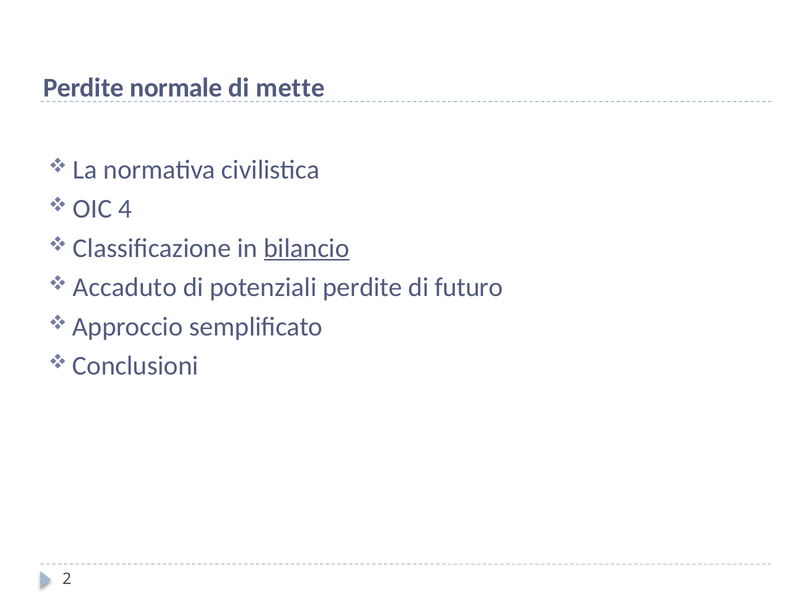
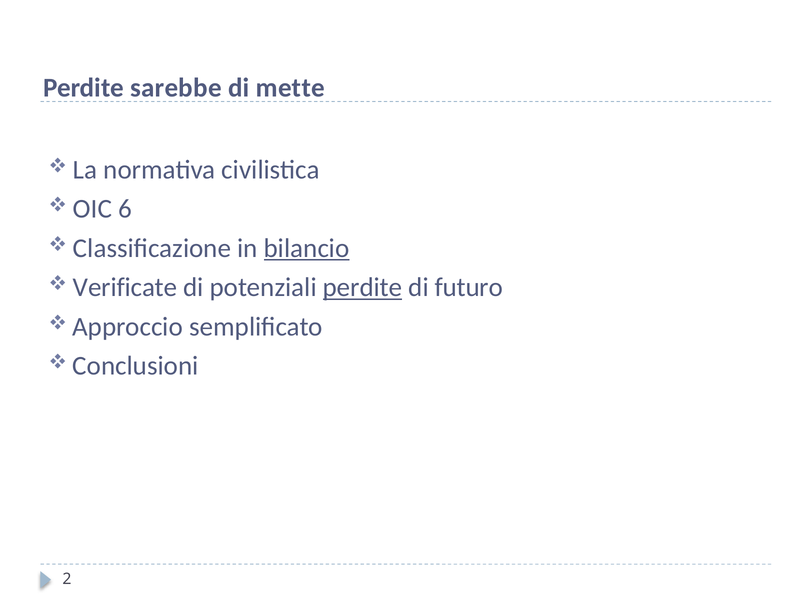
normale: normale -> sarebbe (176, 88)
4: 4 -> 6 (125, 209)
Accaduto: Accaduto -> Verificate (125, 287)
perdite underline: none -> present (363, 287)
